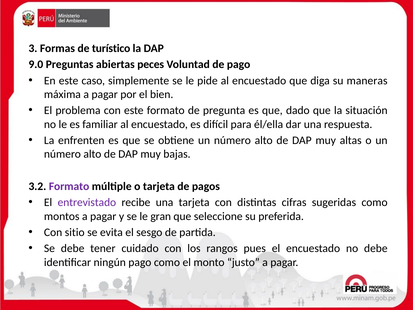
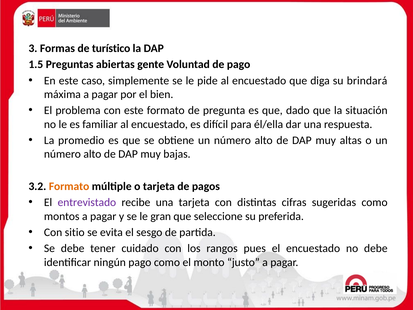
9.0: 9.0 -> 1.5 (36, 64)
peces: peces -> gente (151, 64)
maneras: maneras -> brindará (367, 81)
enfrenten: enfrenten -> promedio (81, 140)
Formato colour: purple -> orange (69, 186)
